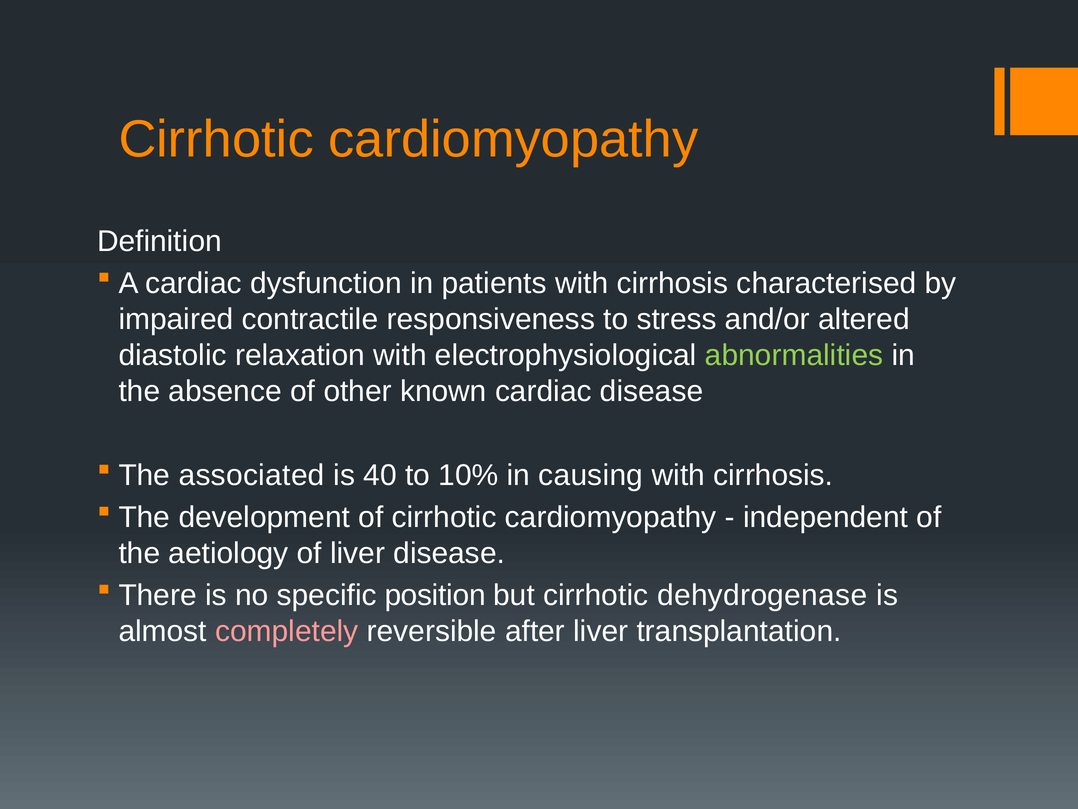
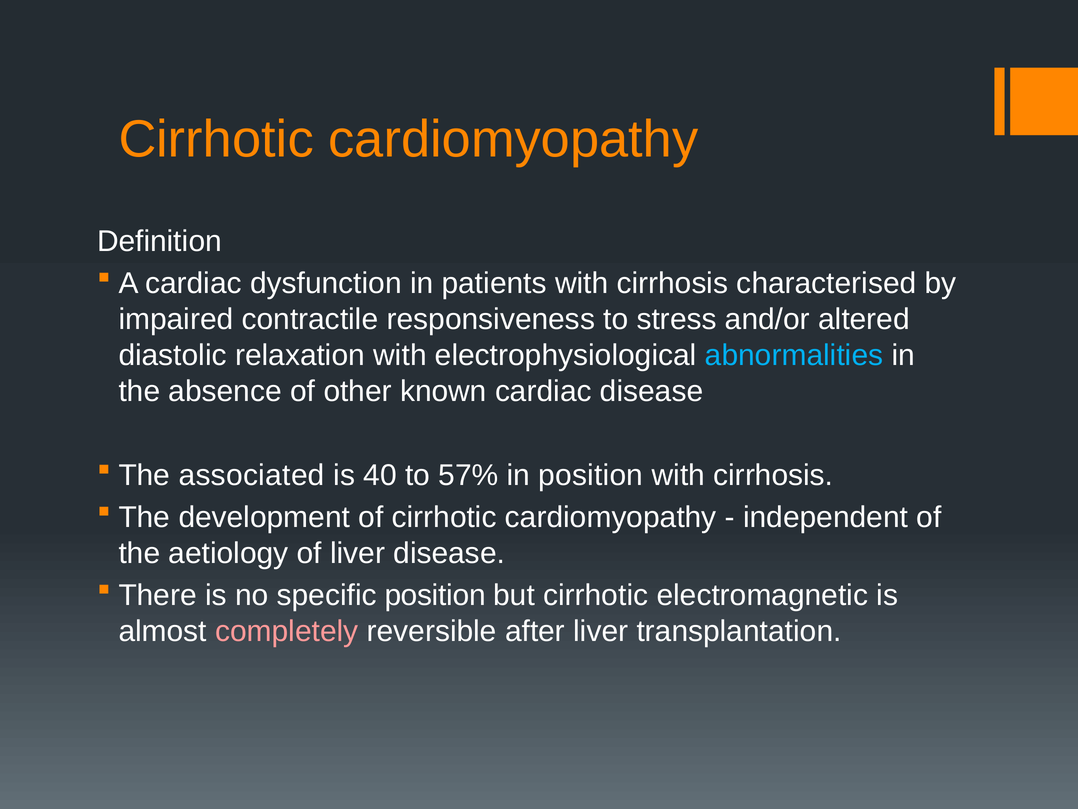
abnormalities colour: light green -> light blue (794, 355)
10%: 10% -> 57% (468, 475)
in causing: causing -> position (591, 475)
dehydrogenase: dehydrogenase -> electromagnetic (762, 595)
